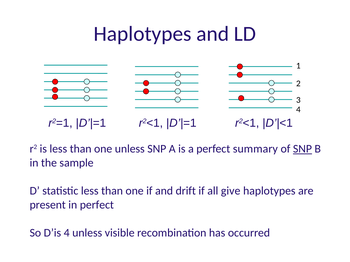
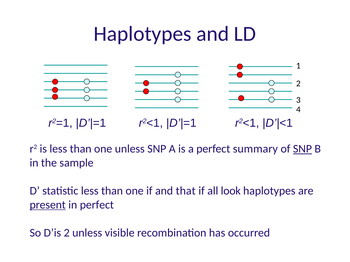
drift: drift -> that (186, 191)
give: give -> look (231, 191)
present underline: none -> present (48, 205)
D’is 4: 4 -> 2 (67, 233)
